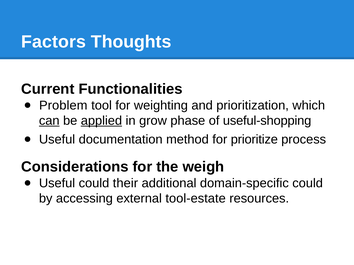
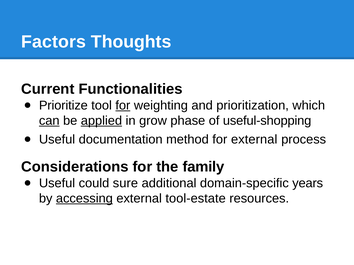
Problem: Problem -> Prioritize (63, 106)
for underline: none -> present (123, 106)
for prioritize: prioritize -> external (254, 140)
weigh: weigh -> family (203, 167)
their: their -> sure (125, 183)
domain-specific could: could -> years (308, 183)
accessing underline: none -> present (84, 199)
